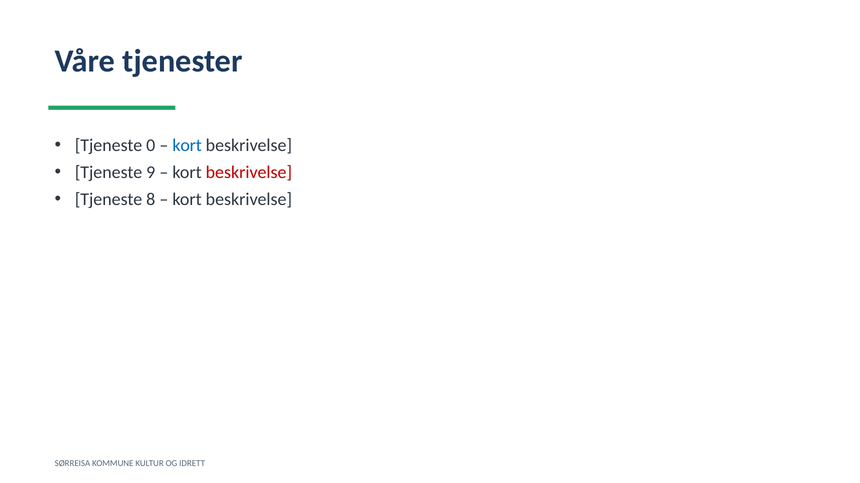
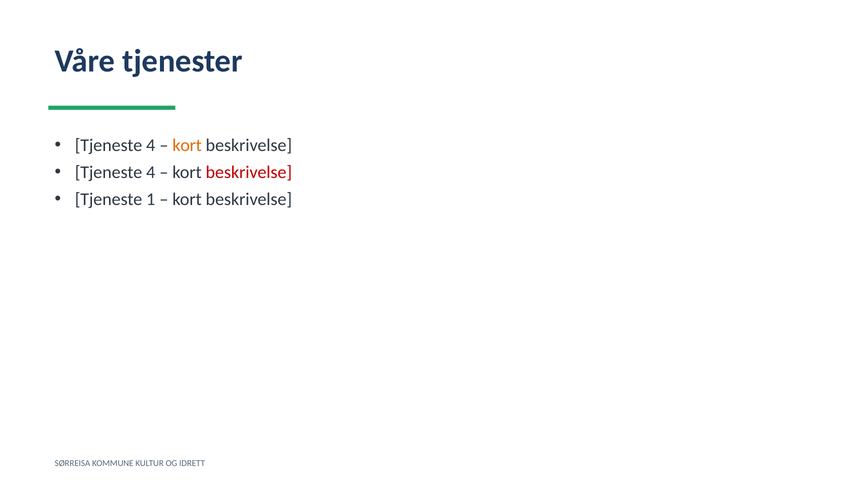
0: 0 -> 4 (151, 146)
kort colour: blue -> orange (187, 146)
9: 9 -> 4 (151, 173)
8: 8 -> 1 (151, 199)
